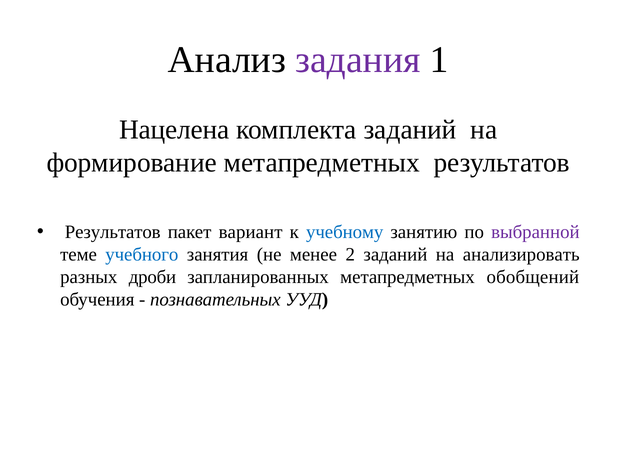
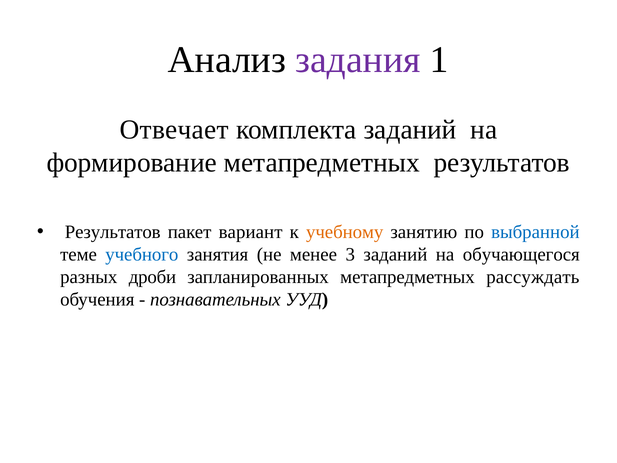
Нацелена: Нацелена -> Отвечает (174, 129)
учебному colour: blue -> orange (345, 232)
выбранной colour: purple -> blue (535, 232)
2: 2 -> 3 (350, 254)
анализировать: анализировать -> обучающегося (521, 254)
обобщений: обобщений -> рассуждать (533, 277)
